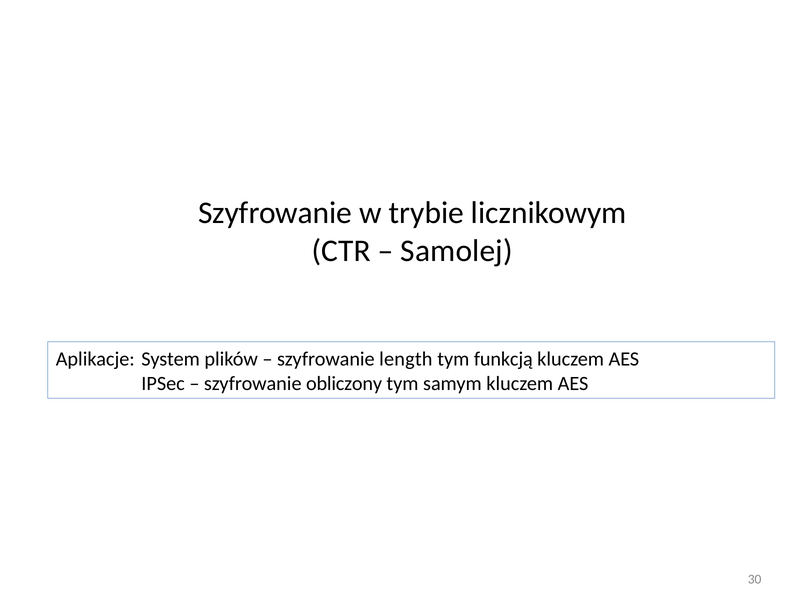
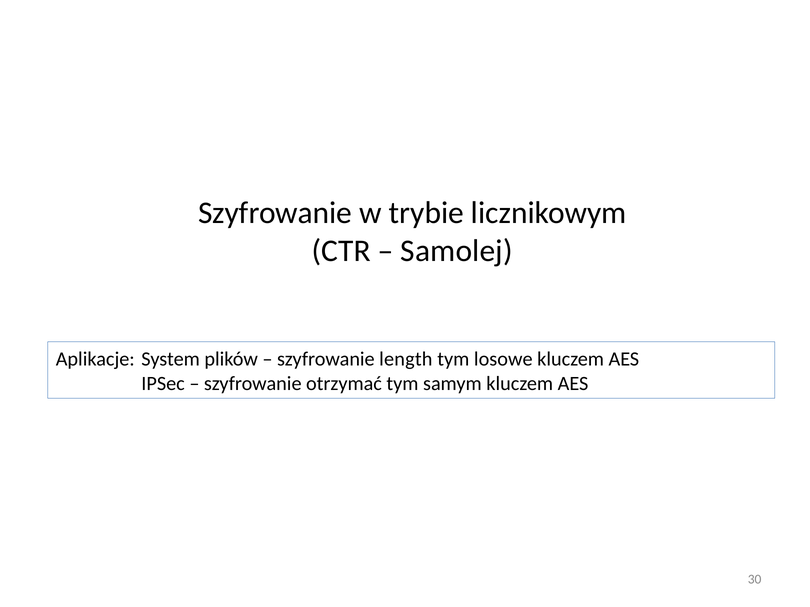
funkcją: funkcją -> losowe (503, 359)
obliczony: obliczony -> otrzymać (344, 384)
